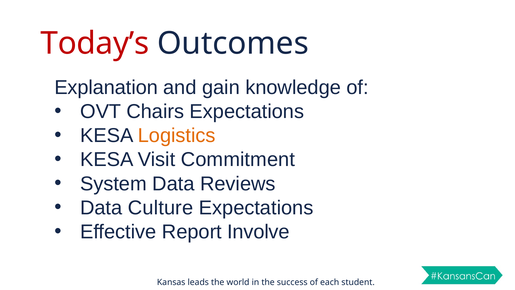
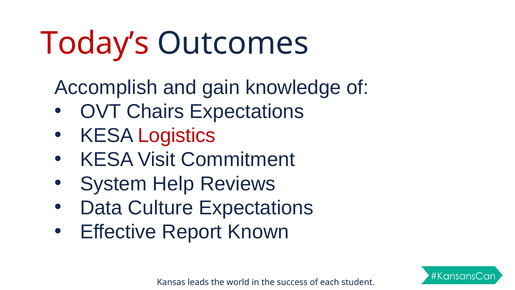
Explanation: Explanation -> Accomplish (106, 87)
Logistics colour: orange -> red (177, 135)
System Data: Data -> Help (173, 184)
Involve: Involve -> Known (258, 232)
